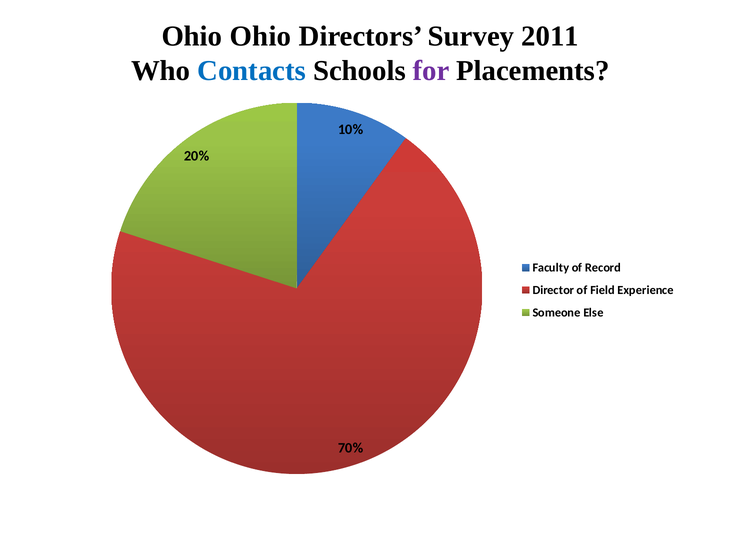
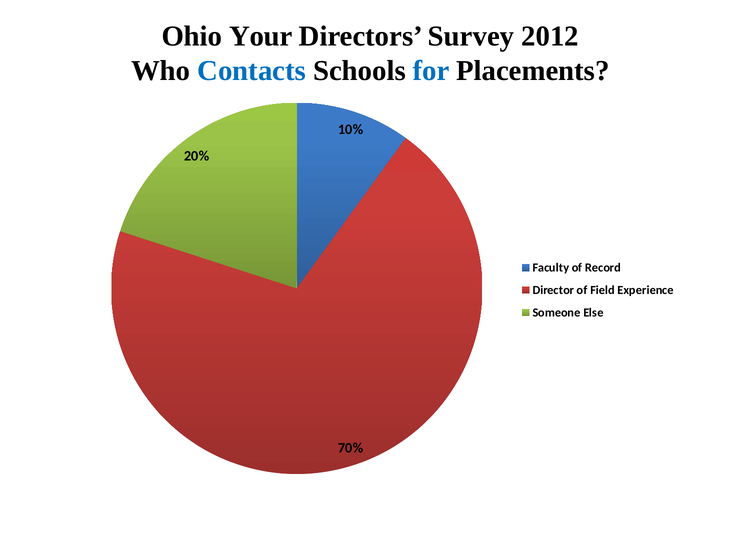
Ohio Ohio: Ohio -> Your (261, 36)
2011: 2011 -> 2012 (550, 36)
for colour: purple -> blue (431, 71)
